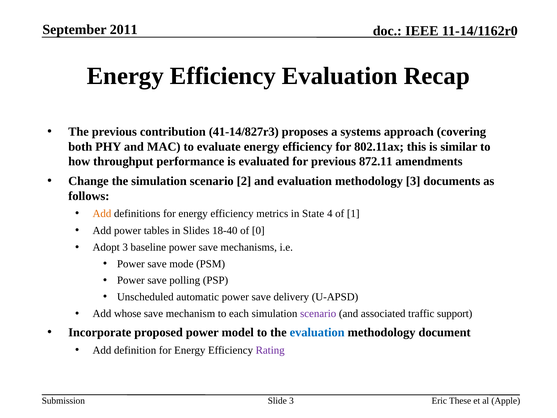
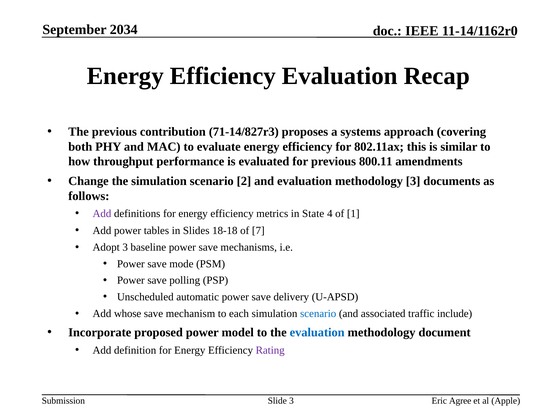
2011: 2011 -> 2034 (124, 30)
41-14/827r3: 41-14/827r3 -> 71-14/827r3 (244, 132)
872.11: 872.11 -> 800.11 (376, 161)
Add colour: orange -> purple (102, 213)
18-40: 18-40 -> 18-18 (225, 230)
0: 0 -> 7 (258, 230)
scenario colour: purple -> blue (318, 314)
support: support -> include (455, 314)
These: These -> Agree (460, 401)
